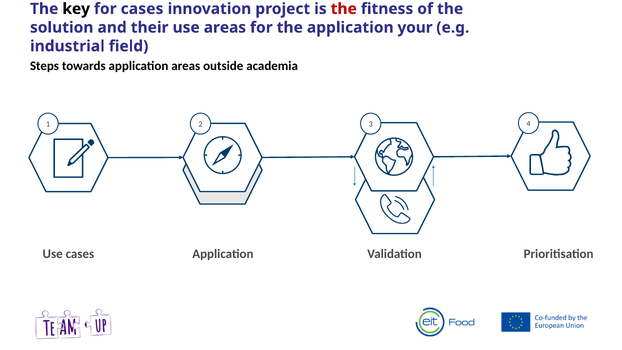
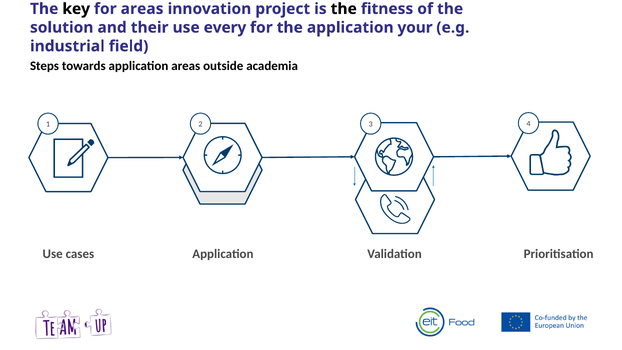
for cases: cases -> areas (142, 9)
the colour: red -> black (344, 9)
use areas: areas -> every (225, 27)
